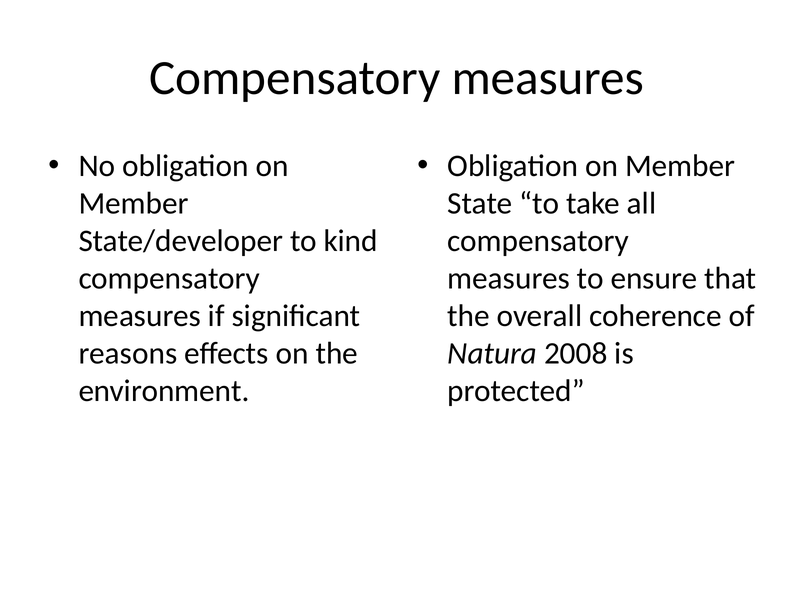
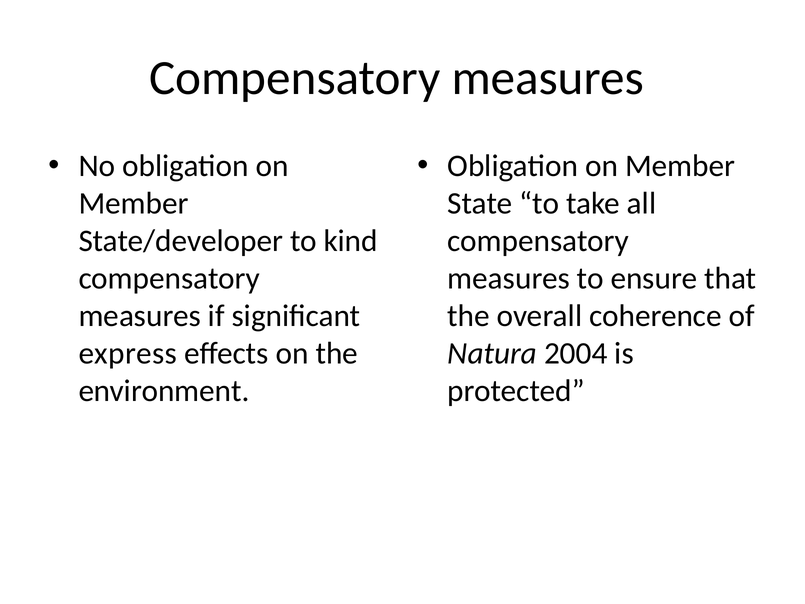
reasons: reasons -> express (128, 353)
2008: 2008 -> 2004 (576, 353)
